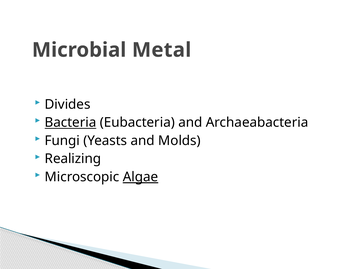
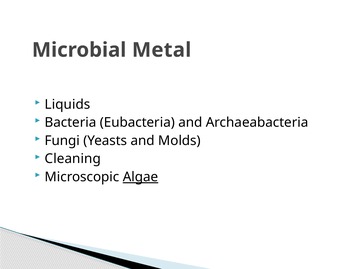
Divides: Divides -> Liquids (68, 104)
Bacteria underline: present -> none (71, 122)
Realizing: Realizing -> Cleaning (73, 159)
